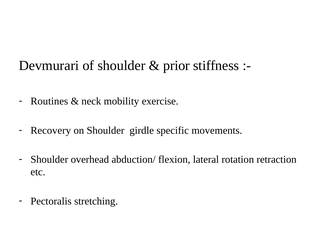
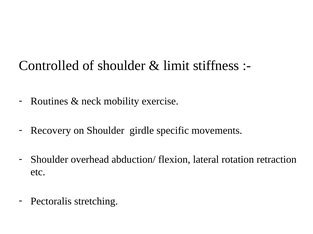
Devmurari: Devmurari -> Controlled (49, 66)
prior: prior -> limit (176, 66)
